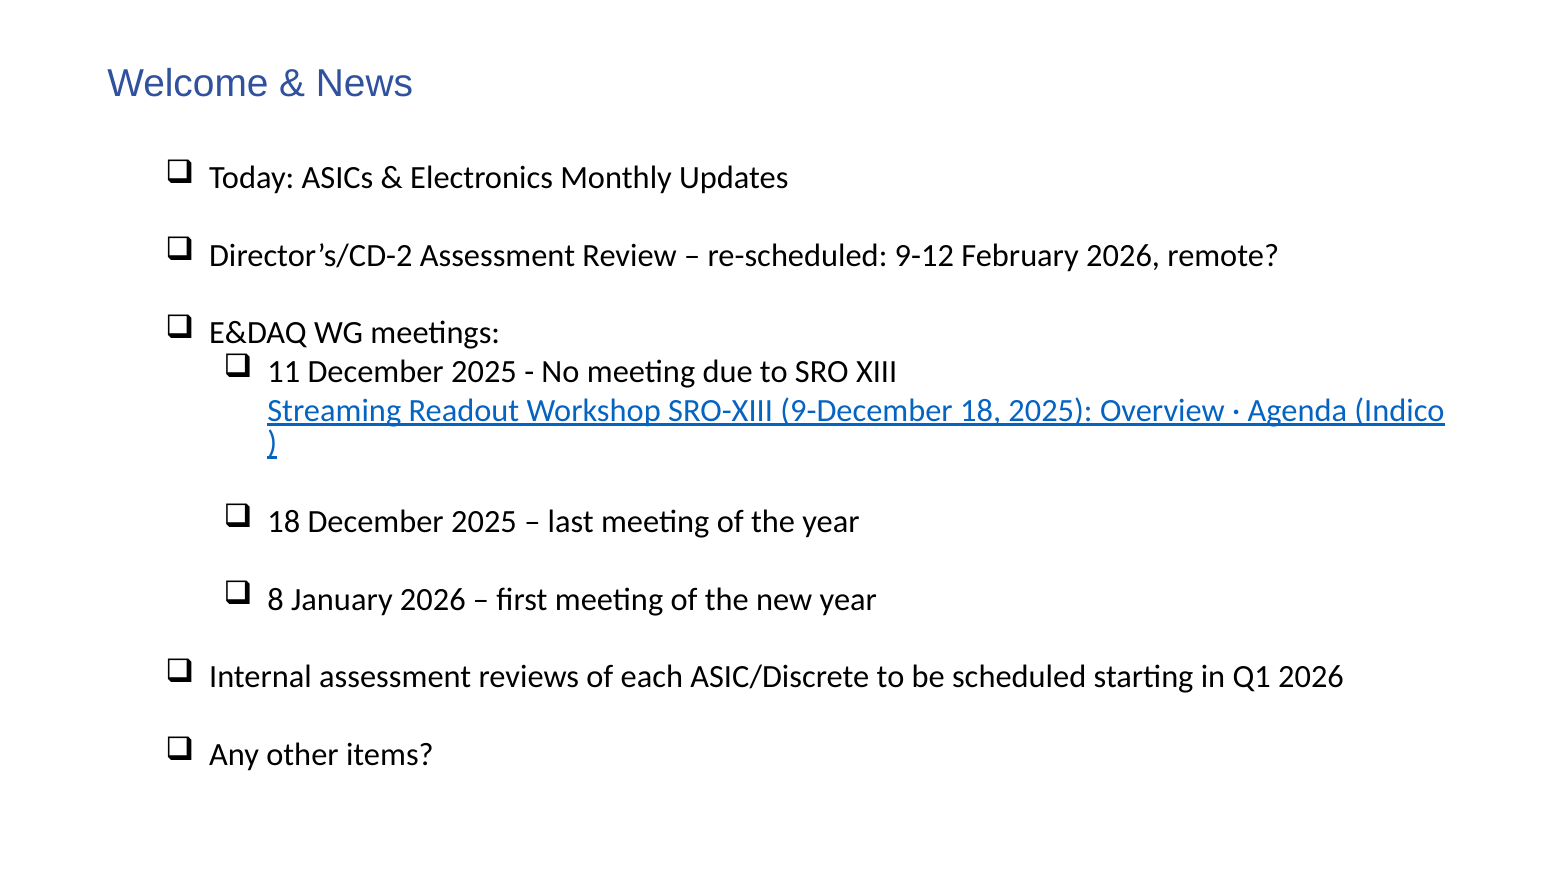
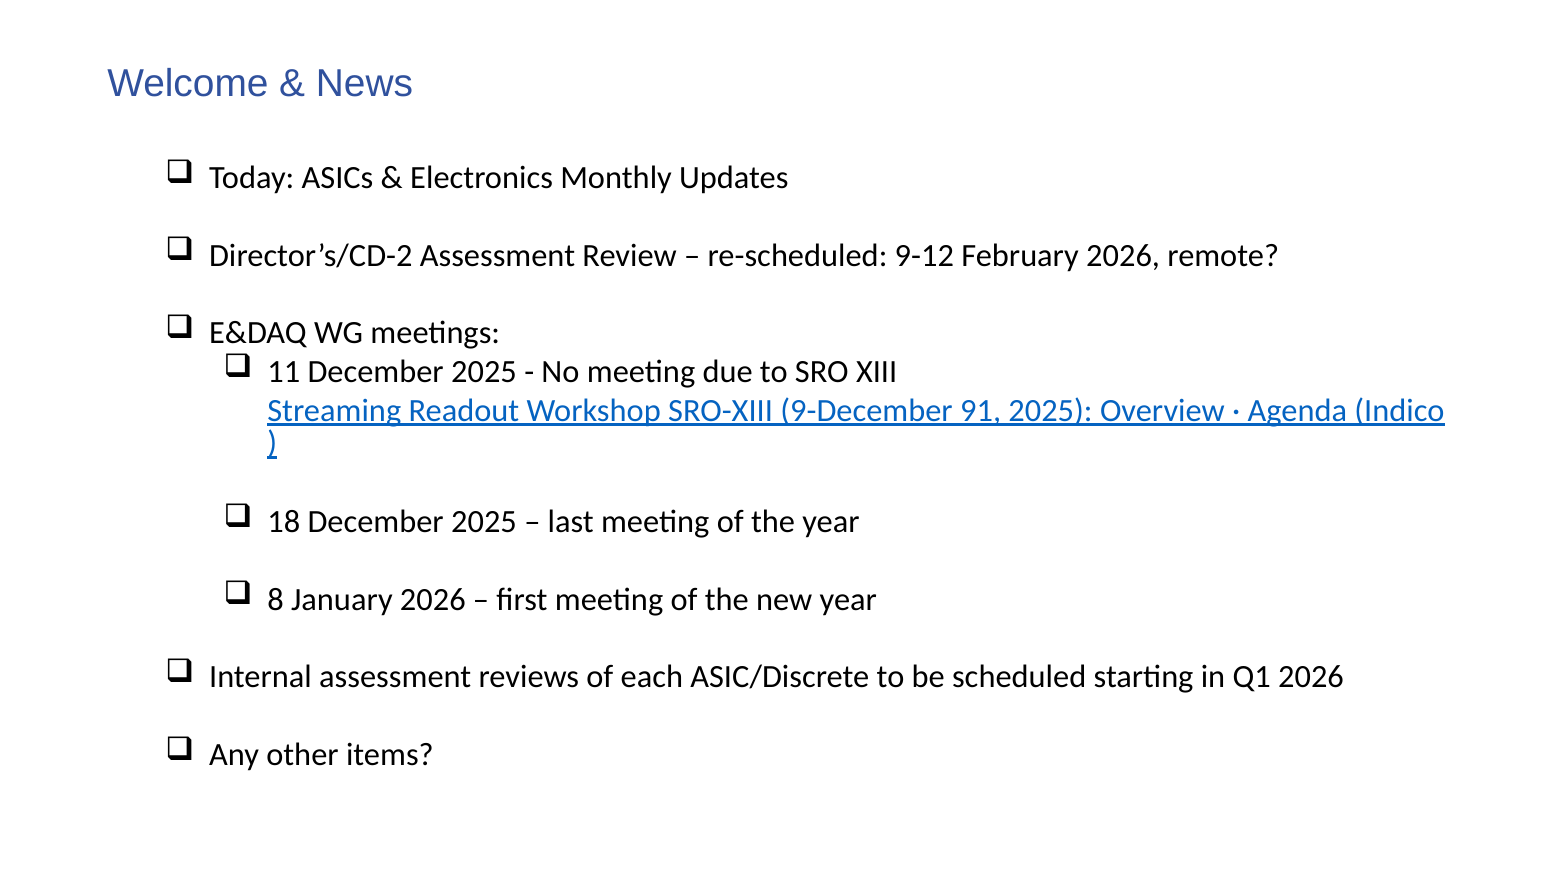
9-December 18: 18 -> 91 (981, 411)
